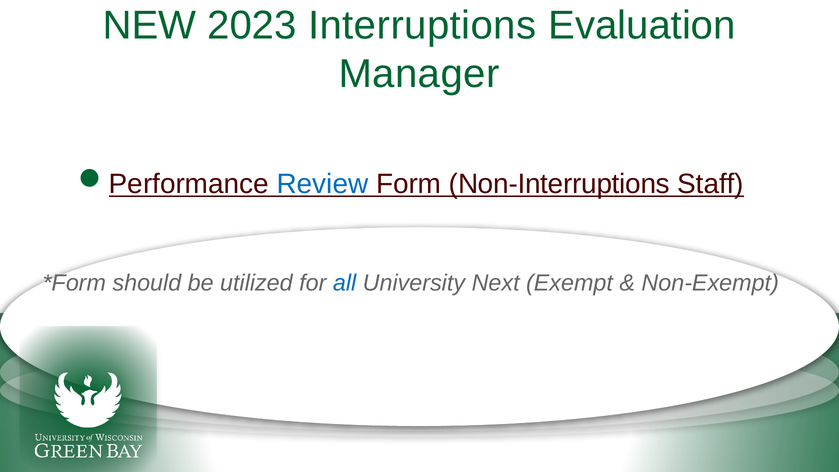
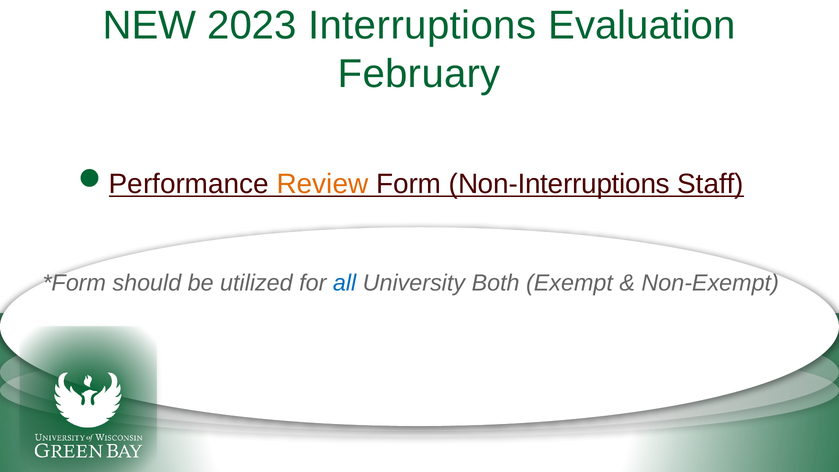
Manager: Manager -> February (419, 74)
Review colour: blue -> orange (322, 184)
Next: Next -> Both (496, 283)
